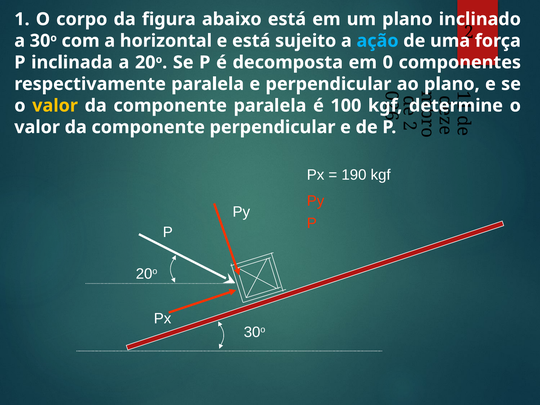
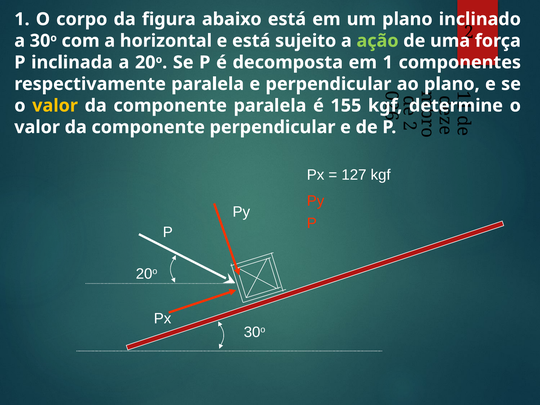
ação colour: light blue -> light green (378, 41)
em 0: 0 -> 1 (388, 62)
100: 100 -> 155 (346, 106)
190: 190 -> 127 (354, 175)
